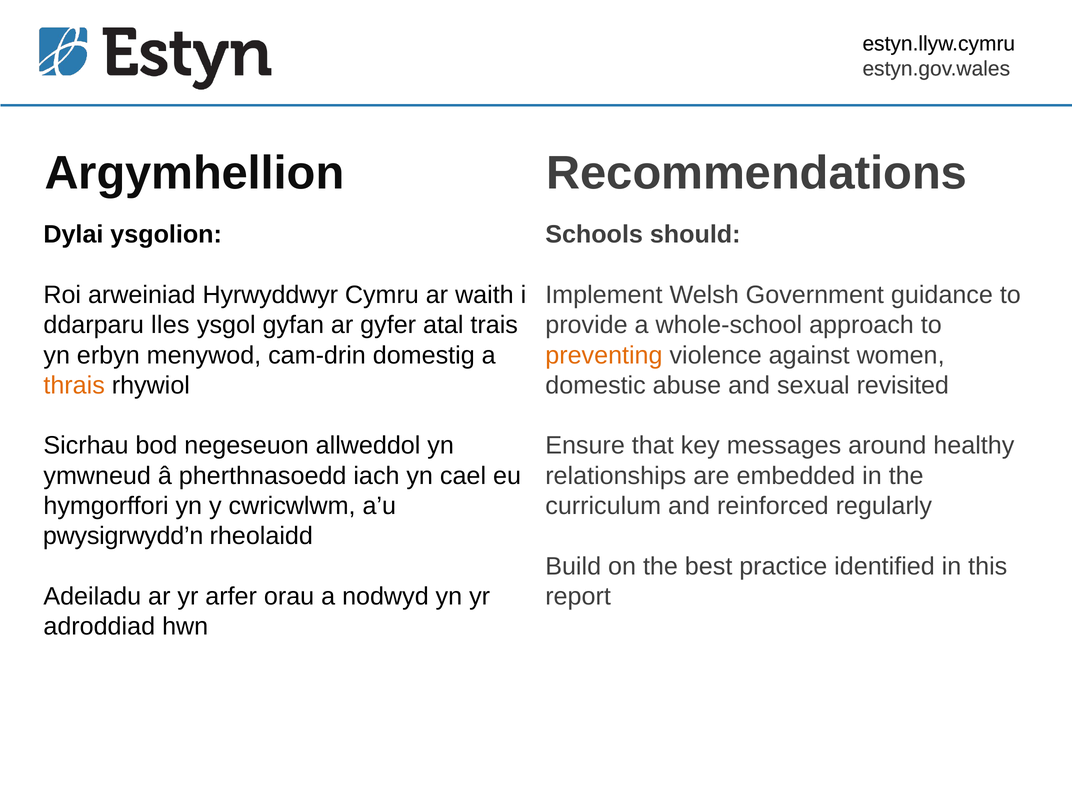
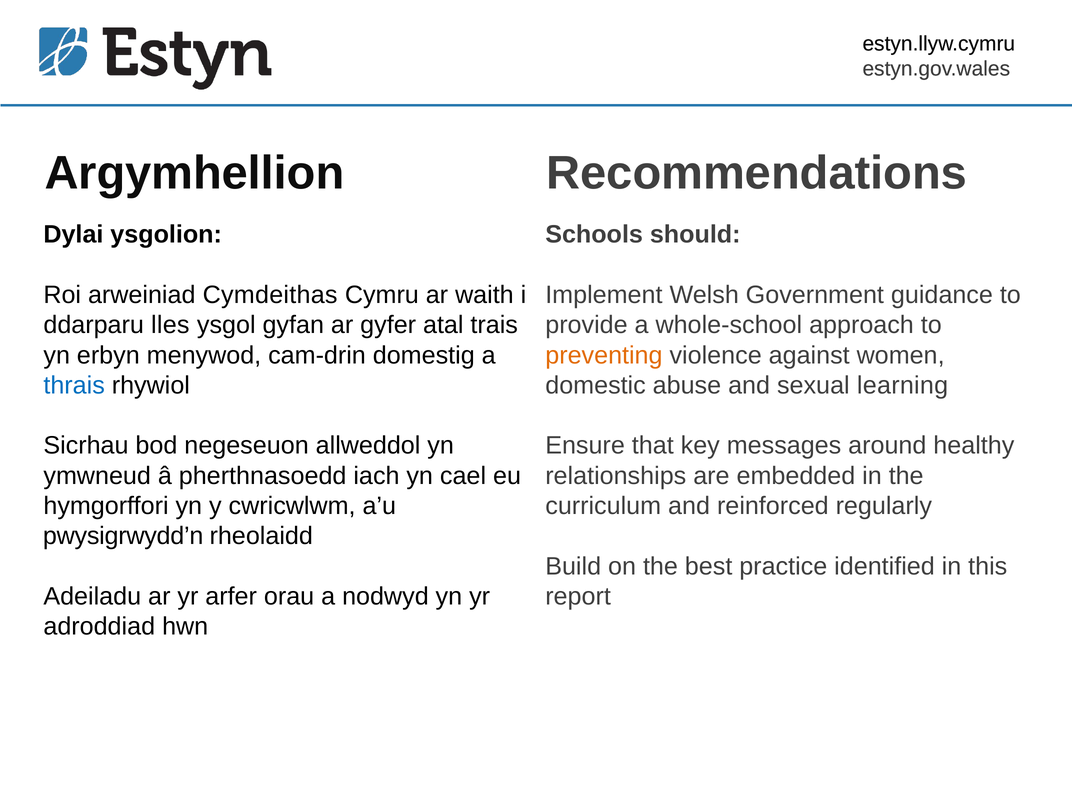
Hyrwyddwyr: Hyrwyddwyr -> Cymdeithas (270, 295)
thrais colour: orange -> blue (74, 385)
revisited: revisited -> learning (903, 385)
